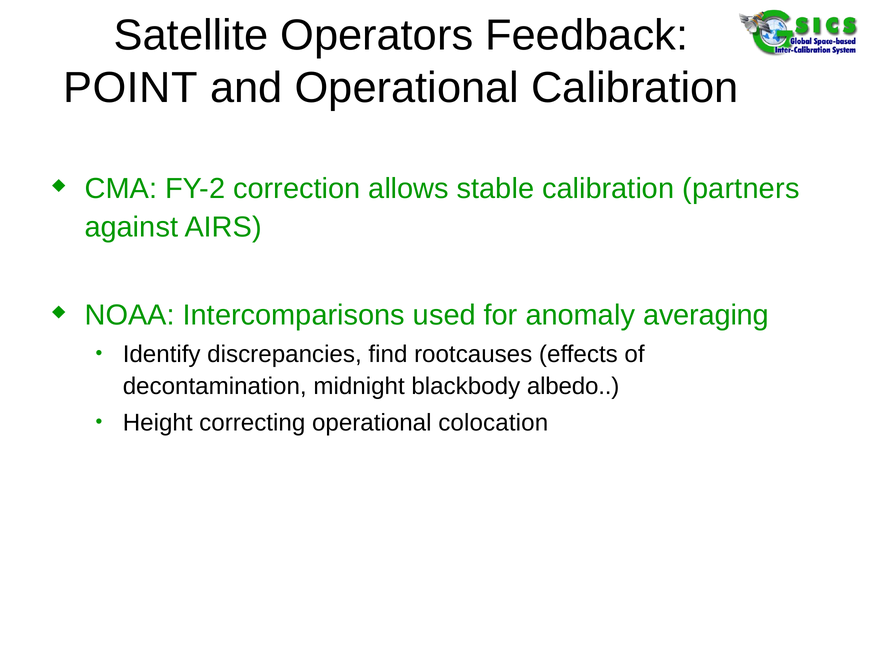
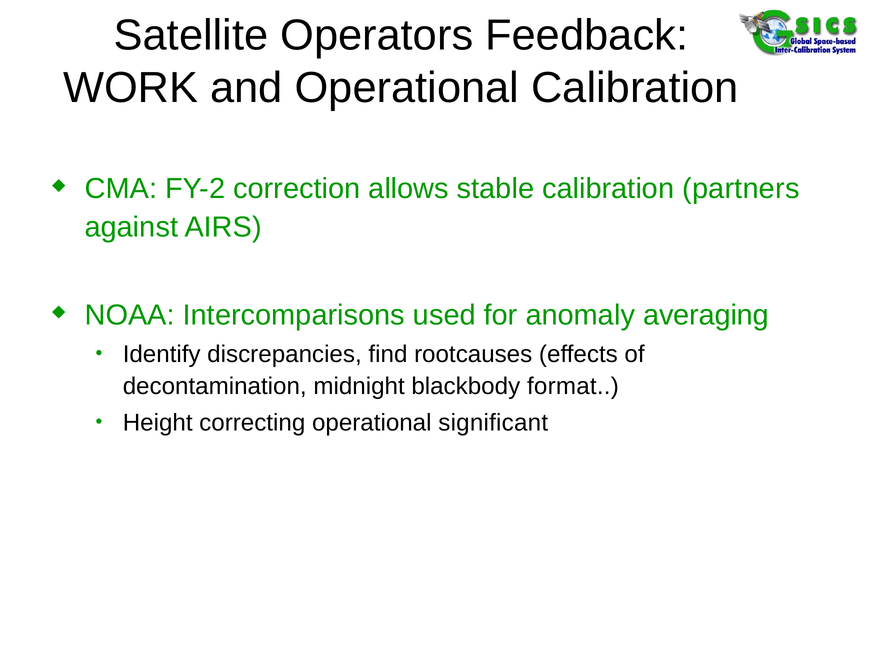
POINT: POINT -> WORK (131, 88)
albedo: albedo -> format (573, 386)
colocation: colocation -> significant (493, 423)
